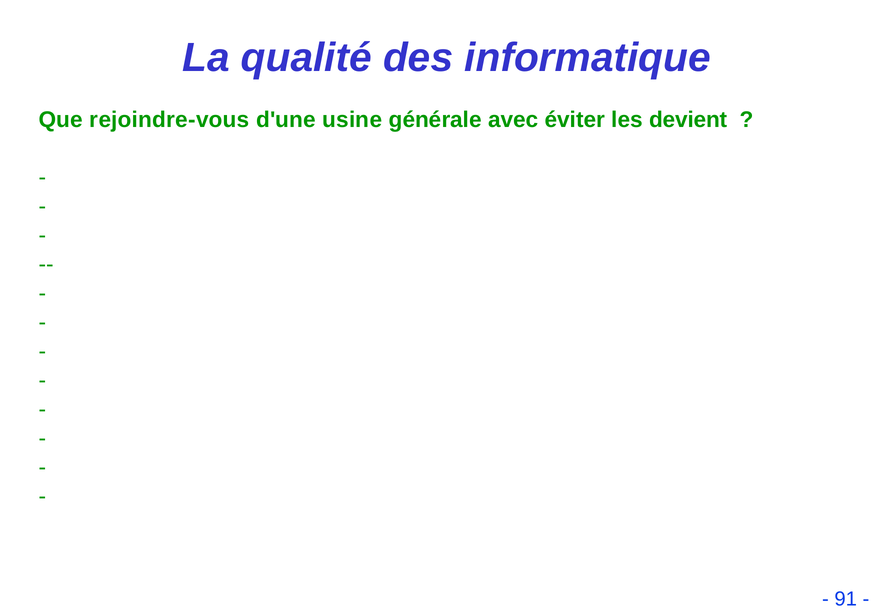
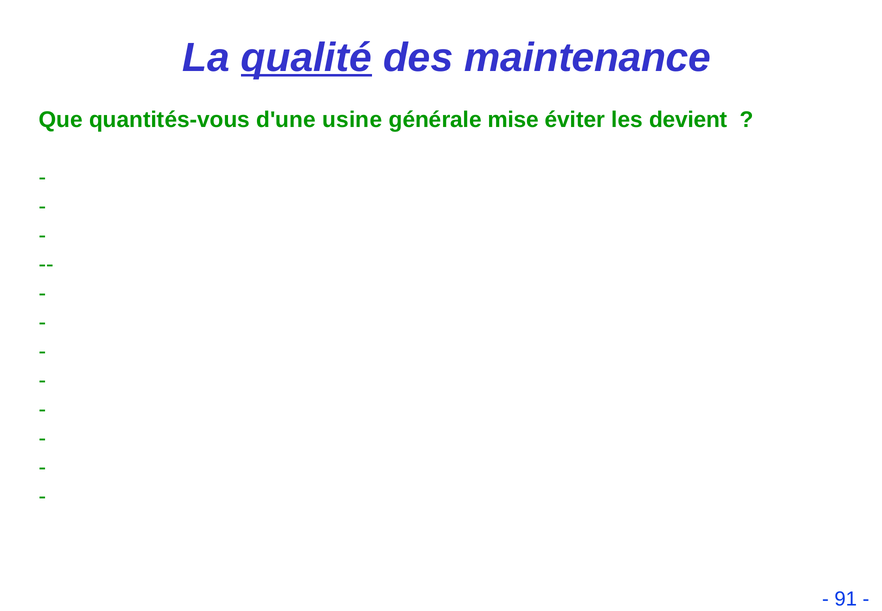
qualité underline: none -> present (306, 58)
informatique: informatique -> maintenance (588, 58)
rejoindre-vous: rejoindre-vous -> quantités-vous (170, 119)
avec: avec -> mise (513, 119)
